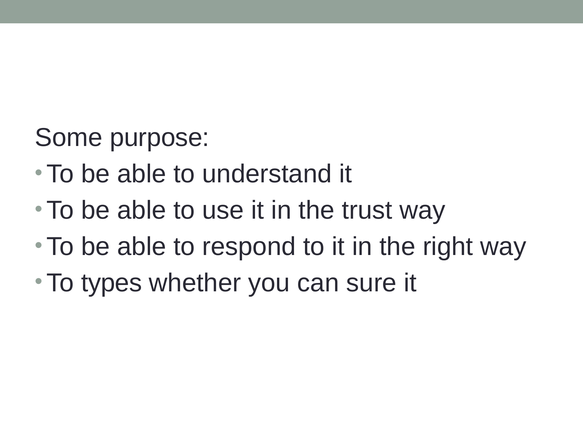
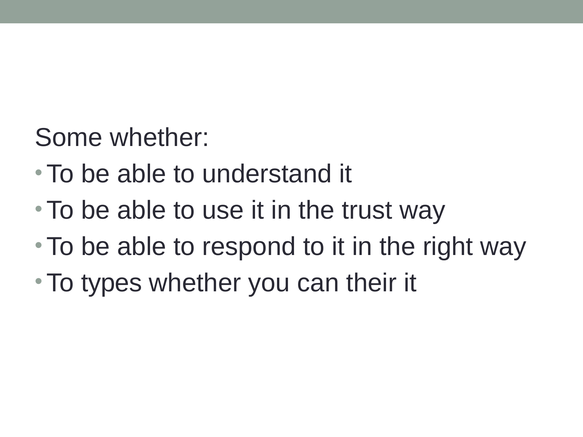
Some purpose: purpose -> whether (160, 138)
sure: sure -> their (372, 283)
